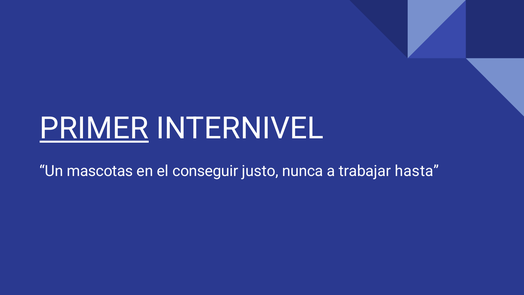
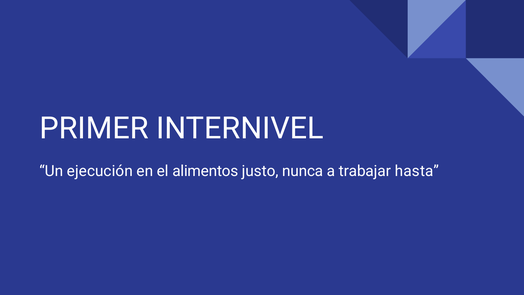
PRIMER underline: present -> none (94, 128)
mascotas: mascotas -> ejecución (100, 171)
conseguir: conseguir -> alimentos (205, 171)
